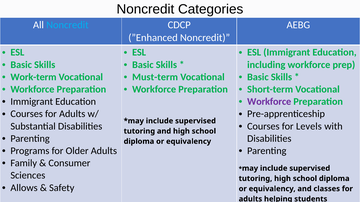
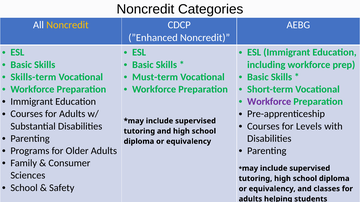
Noncredit colour: light blue -> yellow (67, 25)
Work-term: Work-term -> Skills-term (33, 77)
Allows: Allows -> School (24, 188)
